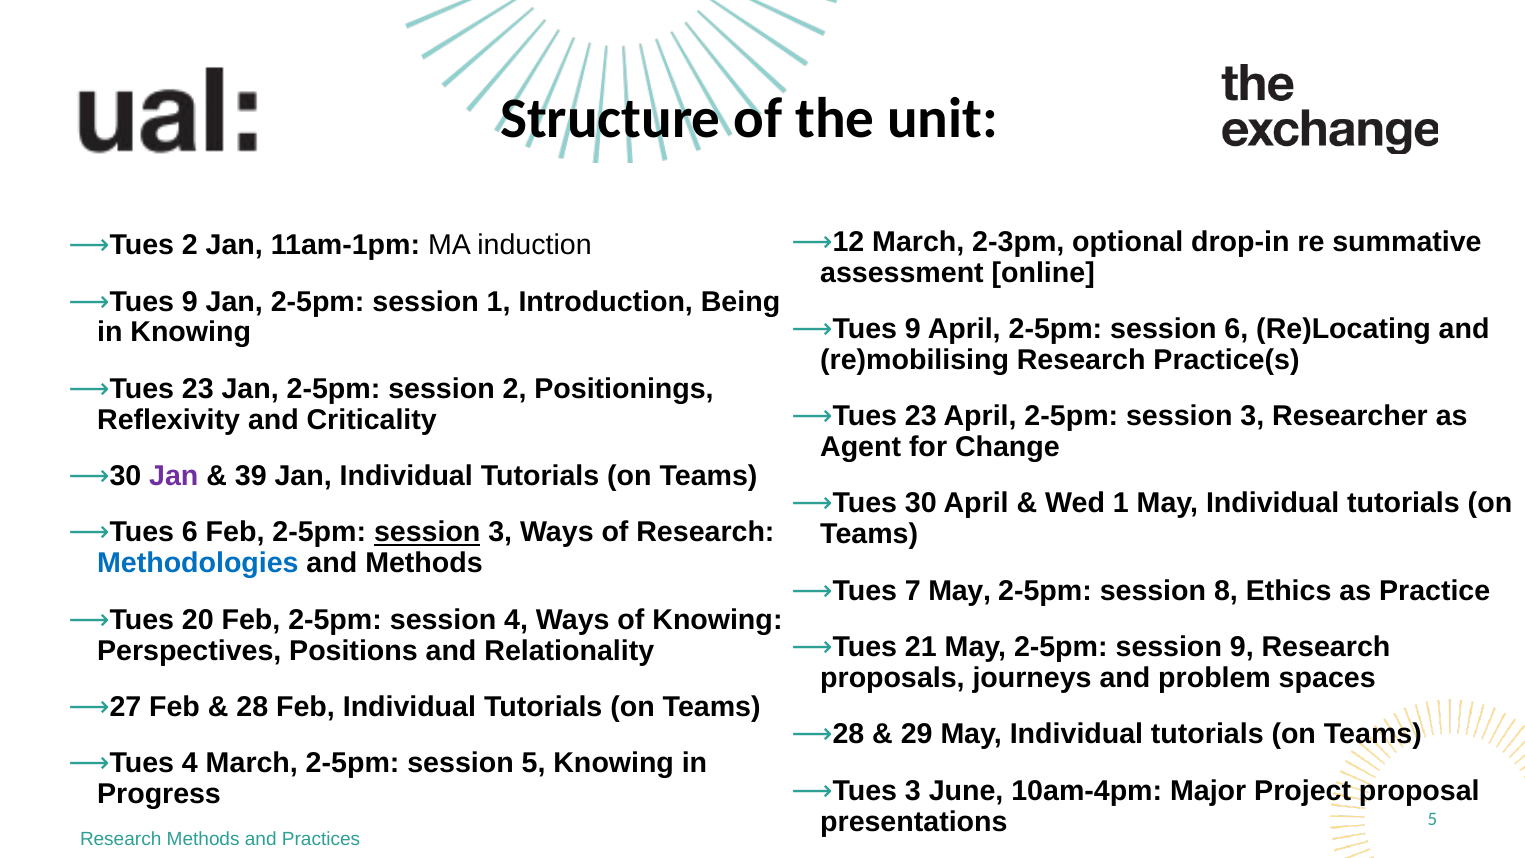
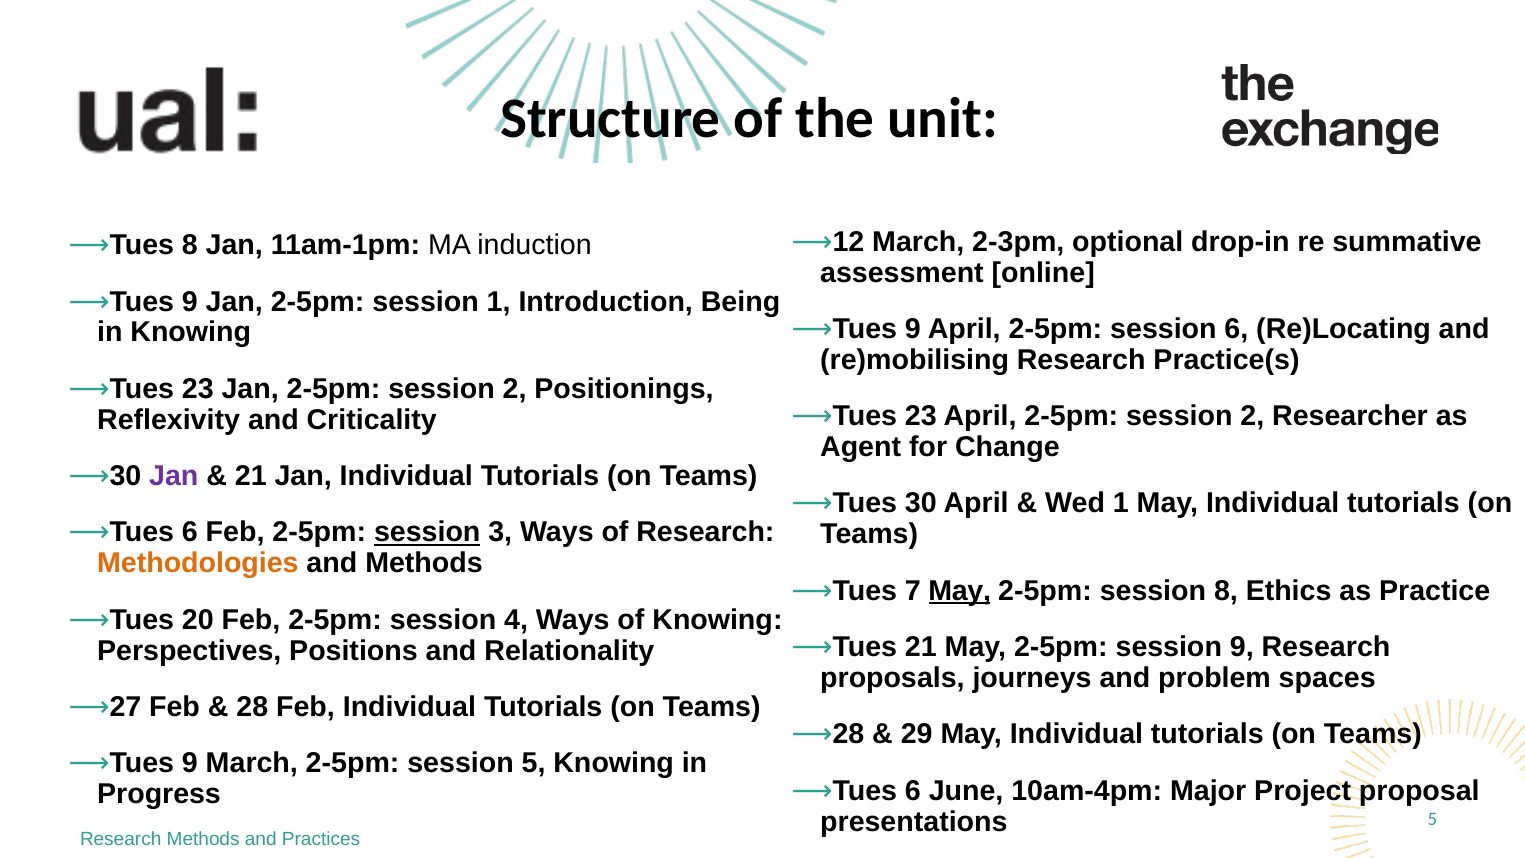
2: 2 -> 8 (190, 245)
April 2-5pm session 3: 3 -> 2 (1252, 416)
39: 39 -> 21 (251, 476)
Methodologies colour: blue -> orange (198, 563)
May underline: none -> present (960, 591)
4: 4 -> 9 (190, 763)
3: 3 -> 6 (913, 791)
